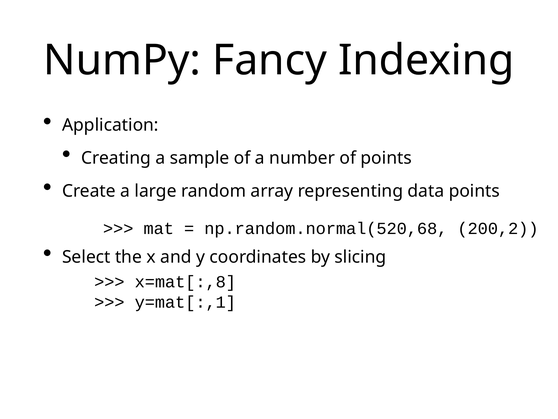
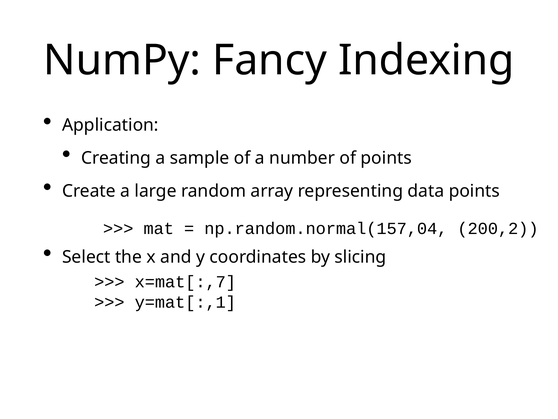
np.random.normal(520,68: np.random.normal(520,68 -> np.random.normal(157,04 (326, 228)
x=mat[:,8: x=mat[:,8 -> x=mat[:,7 (185, 282)
